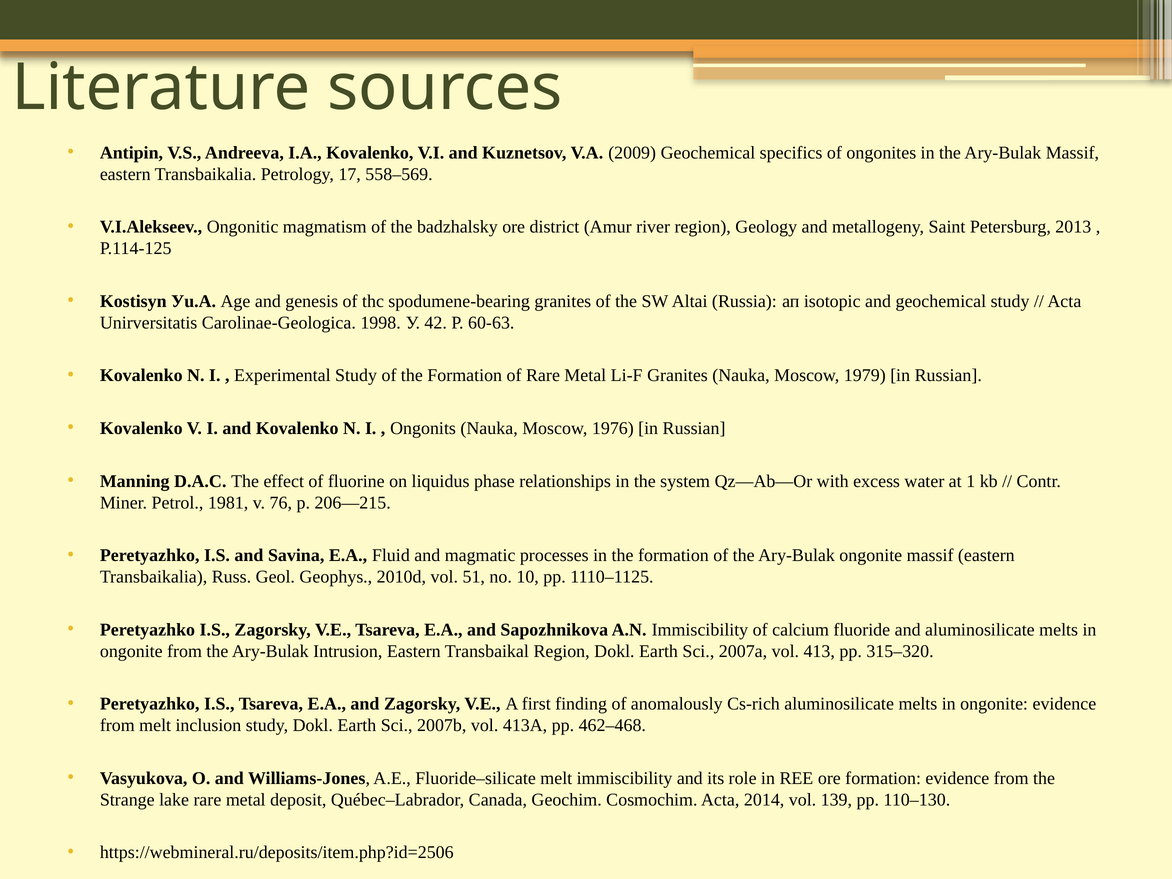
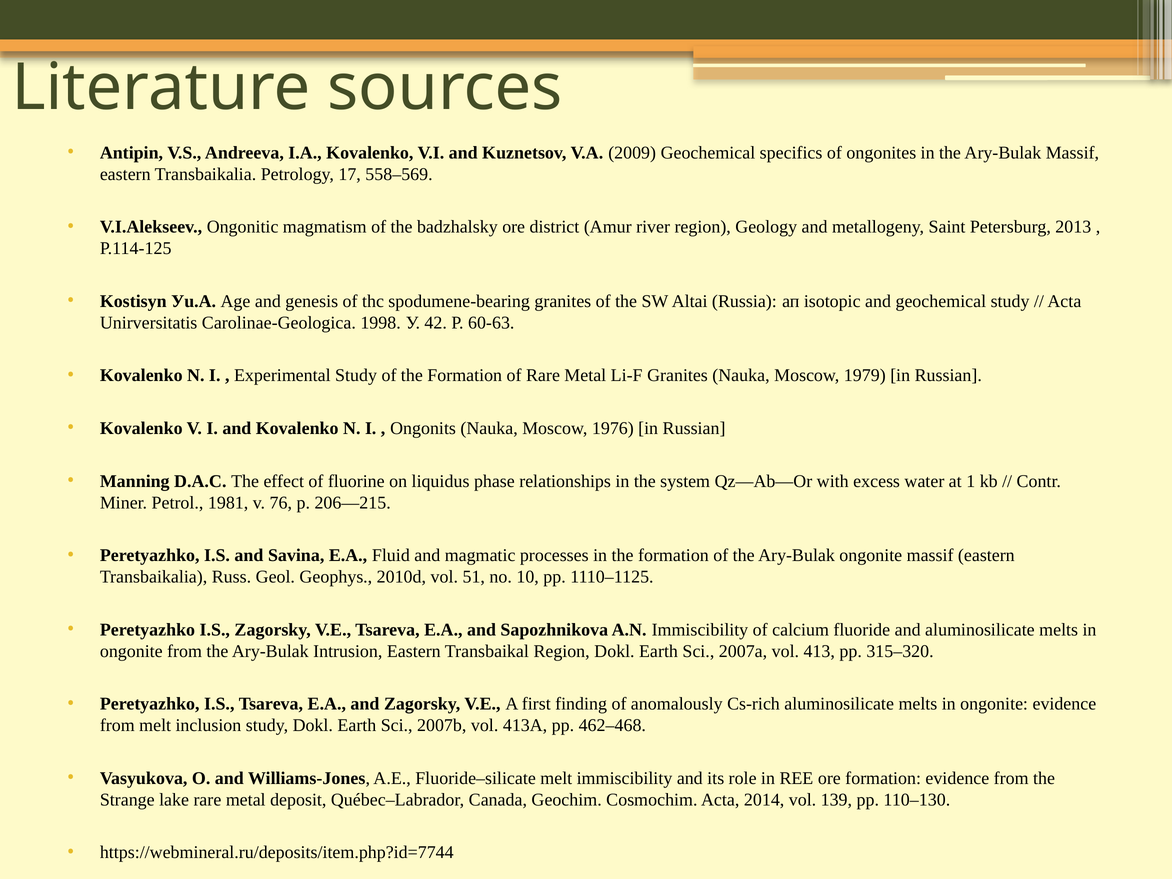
https://webmineral.ru/deposits/item.php?id=2506: https://webmineral.ru/deposits/item.php?id=2506 -> https://webmineral.ru/deposits/item.php?id=7744 (277, 853)
